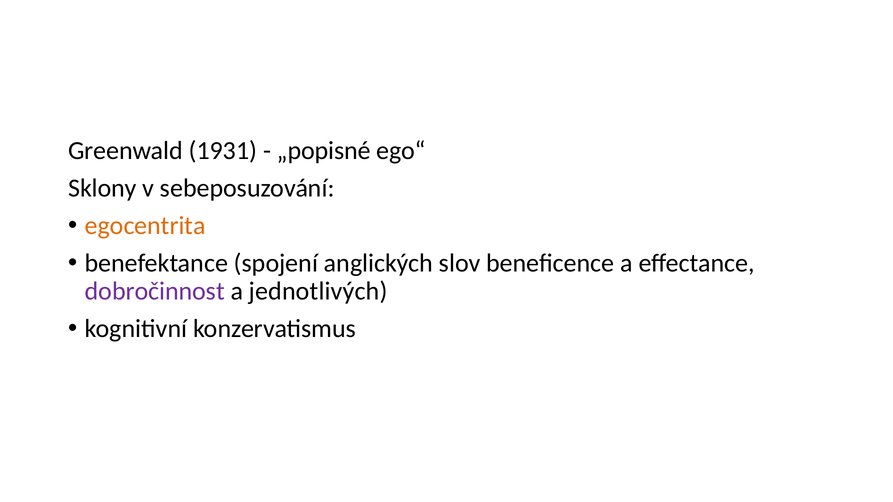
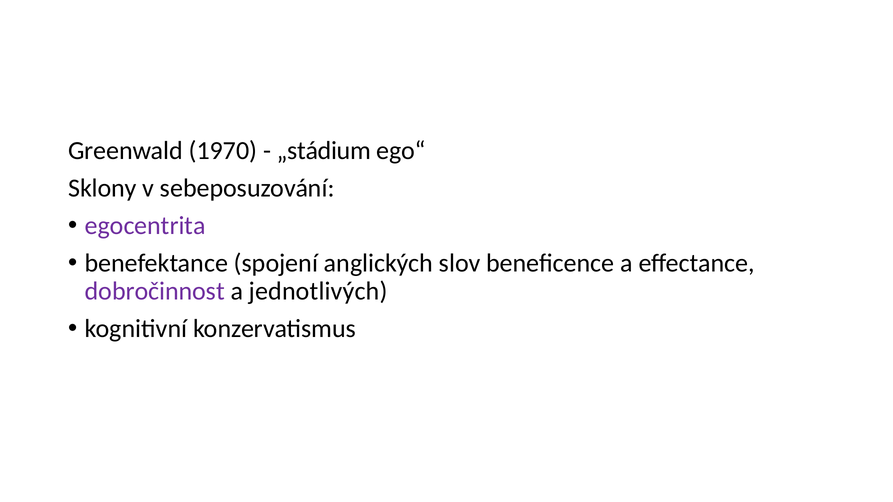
1931: 1931 -> 1970 (223, 151)
„popisné: „popisné -> „stádium (324, 151)
egocentrita colour: orange -> purple (145, 226)
